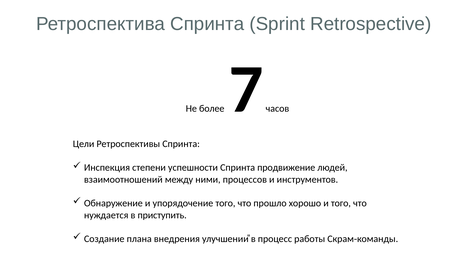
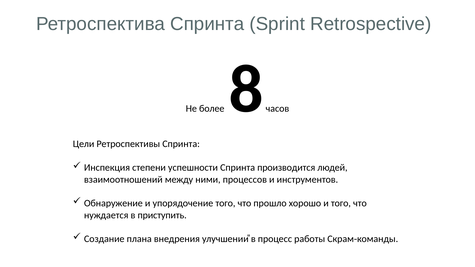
7: 7 -> 8 (246, 89)
продвижение: продвижение -> производится (286, 168)
